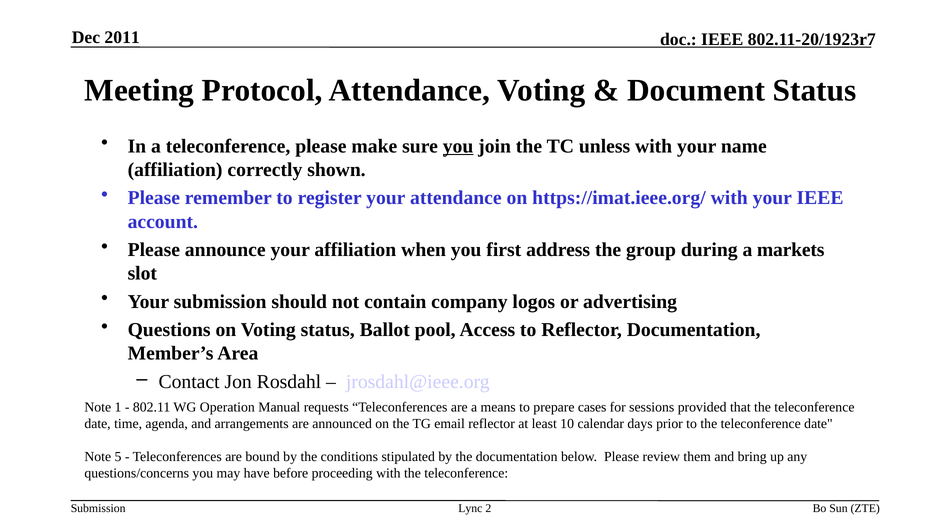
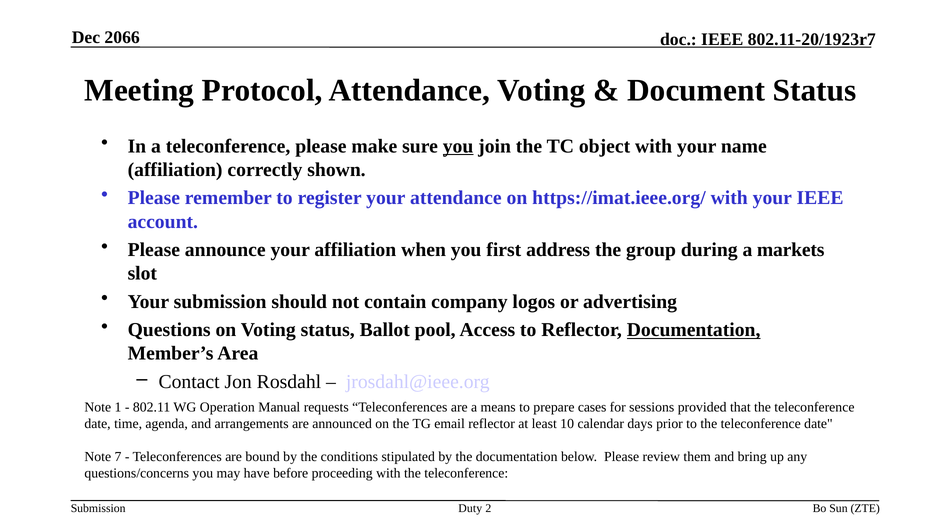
2011: 2011 -> 2066 (122, 37)
unless: unless -> object (605, 146)
Documentation underline: none -> present (694, 330)
5: 5 -> 7 (118, 457)
Lync: Lync -> Duty (470, 508)
